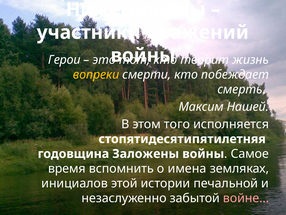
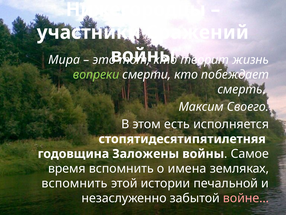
Герои: Герои -> Мира (64, 60)
вопреки colour: yellow -> light green (96, 74)
Нашей: Нашей -> Своего (248, 107)
того: того -> есть (177, 124)
инициалов: инициалов -> вспомнить (75, 183)
